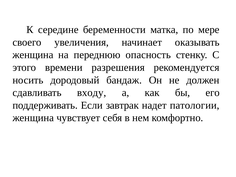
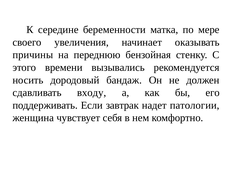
женщина: женщина -> причины (33, 55)
опасность: опасность -> бензойная (148, 55)
разрешения: разрешения -> вызывались (118, 67)
